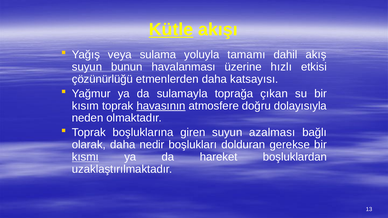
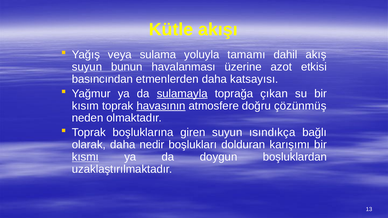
Kütle underline: present -> none (171, 30)
hızlı: hızlı -> azot (281, 67)
çözünürlüğü: çözünürlüğü -> basıncından (102, 79)
sulamayla underline: none -> present (182, 94)
dolayısıyla: dolayısıyla -> çözünmüş (300, 106)
azalması: azalması -> ısındıkça (272, 133)
gerekse: gerekse -> karışımı (290, 145)
hareket: hareket -> doygun (219, 157)
